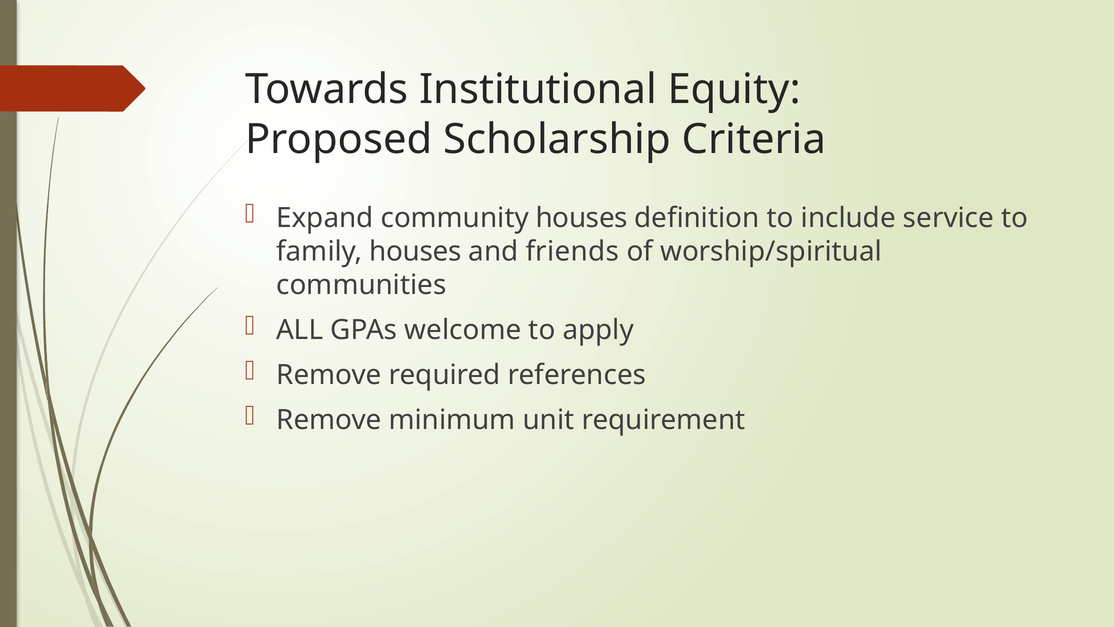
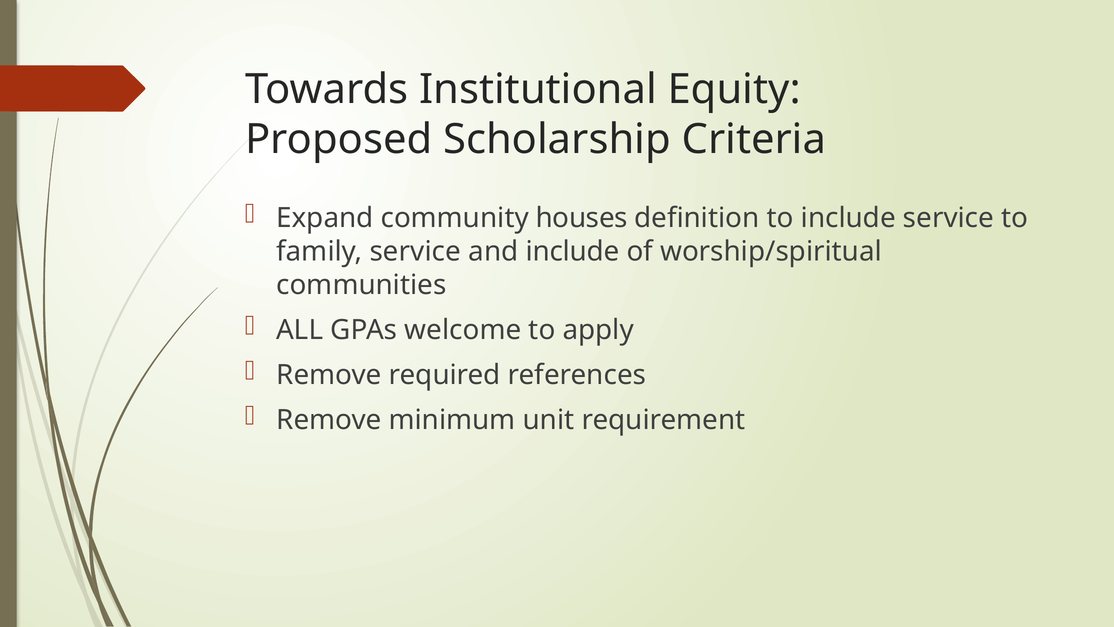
family houses: houses -> service (415, 251)
and friends: friends -> include (573, 251)
